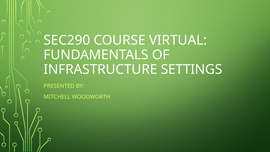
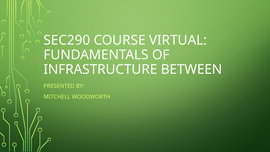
SETTINGS: SETTINGS -> BETWEEN (192, 69)
